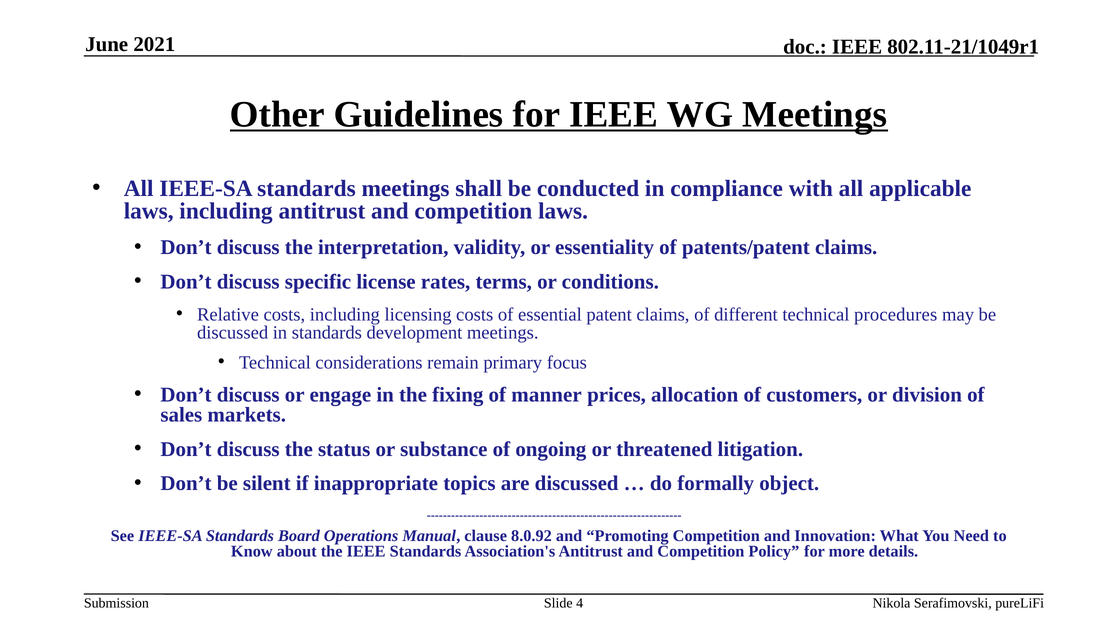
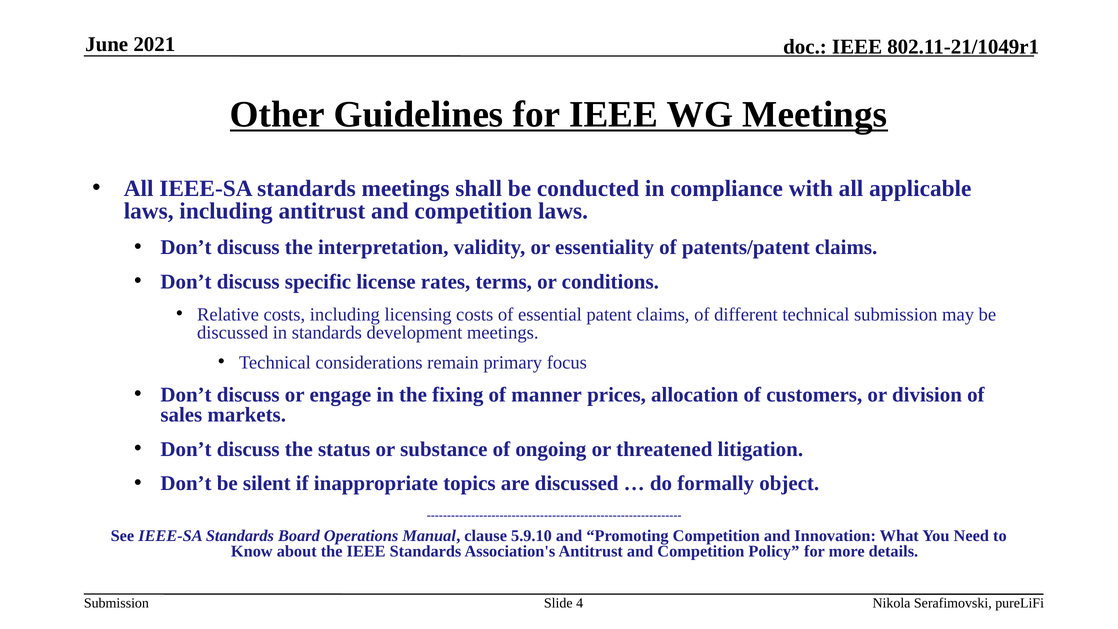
technical procedures: procedures -> submission (896, 314)
8.0.92: 8.0.92 -> 5.9.10 (531, 536)
